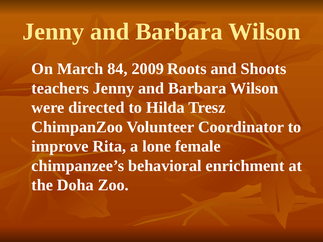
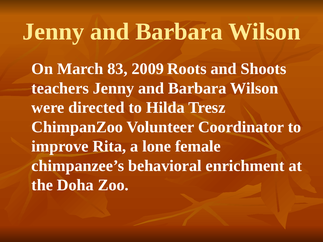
84: 84 -> 83 (118, 69)
